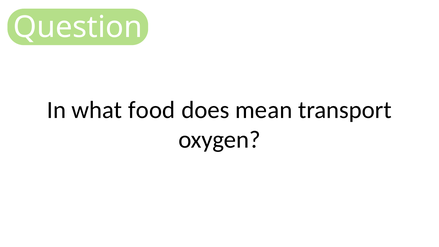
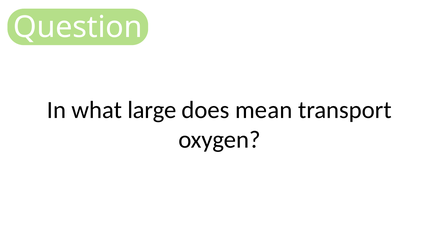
food: food -> large (152, 110)
